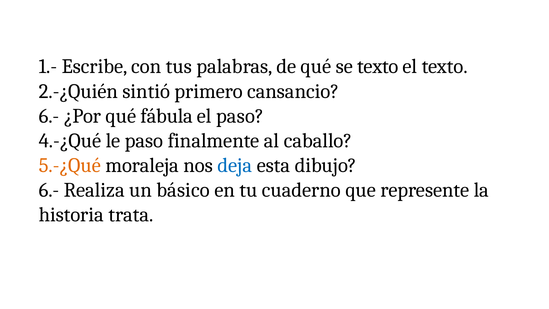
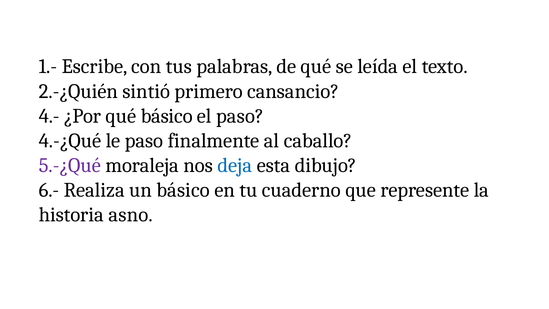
se texto: texto -> leída (378, 66)
6.-: 6.- -> 4.- (49, 116)
qué fábula: fábula -> básico (167, 116)
5.-¿Qué colour: orange -> purple (70, 165)
trata: trata -> asno (131, 215)
